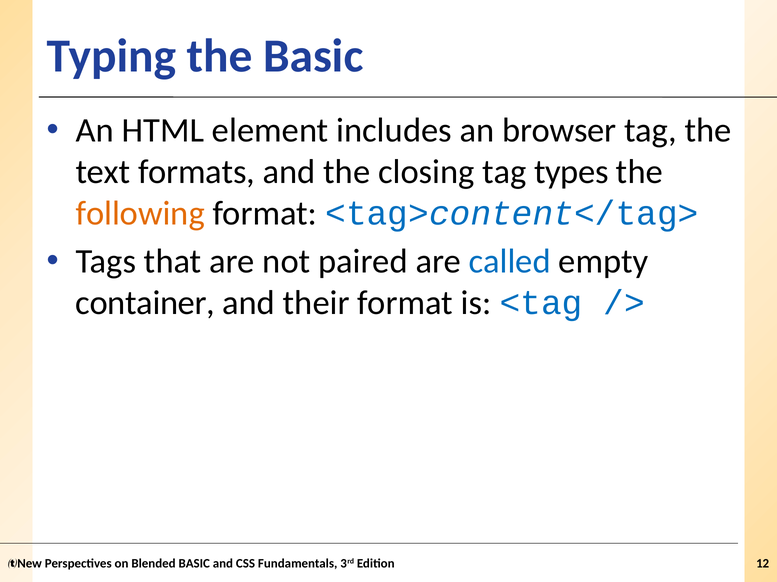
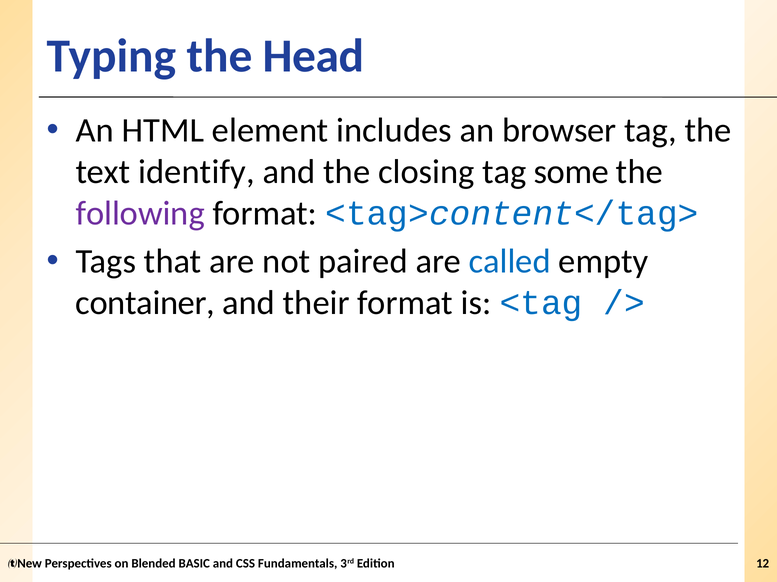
the Basic: Basic -> Head (314, 56)
formats: formats -> identify (196, 172)
types: types -> some (571, 172)
following colour: orange -> purple (140, 214)
